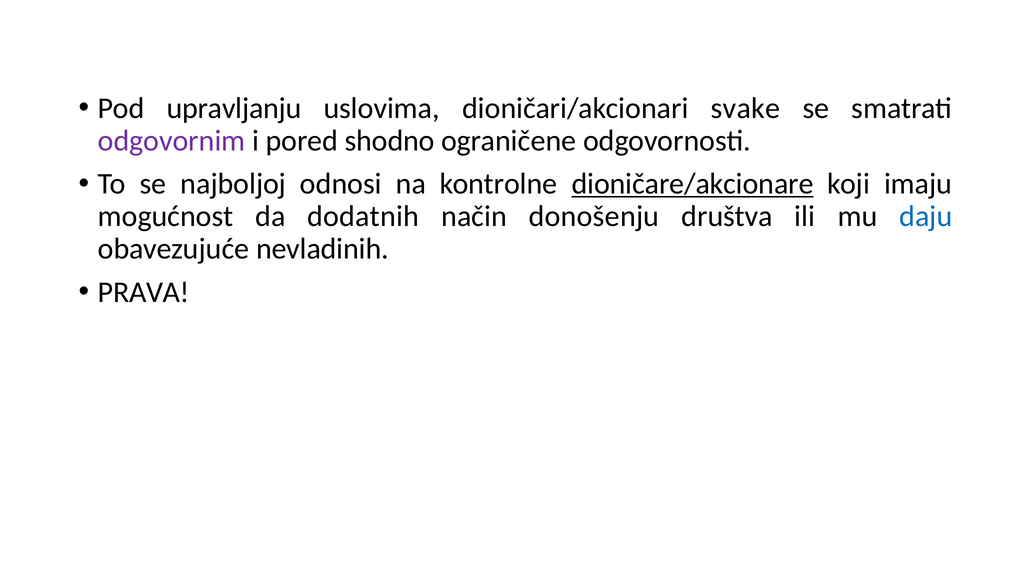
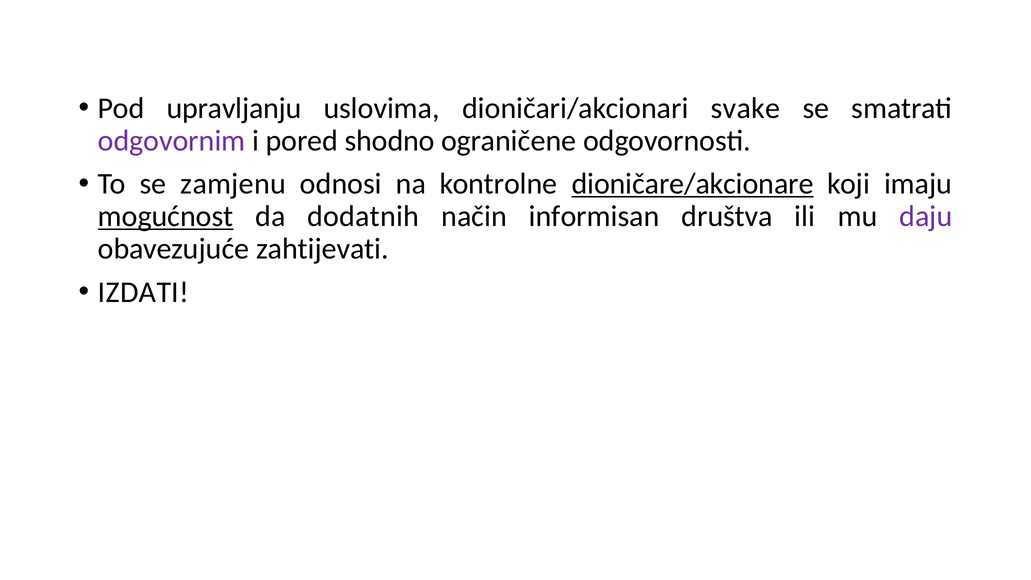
najboljoj: najboljoj -> zamjenu (233, 184)
mogućnost underline: none -> present (166, 216)
donošenju: donošenju -> informisan (594, 216)
daju colour: blue -> purple (926, 216)
nevladinih: nevladinih -> zahtijevati (322, 249)
PRAVA: PRAVA -> IZDATI (144, 292)
